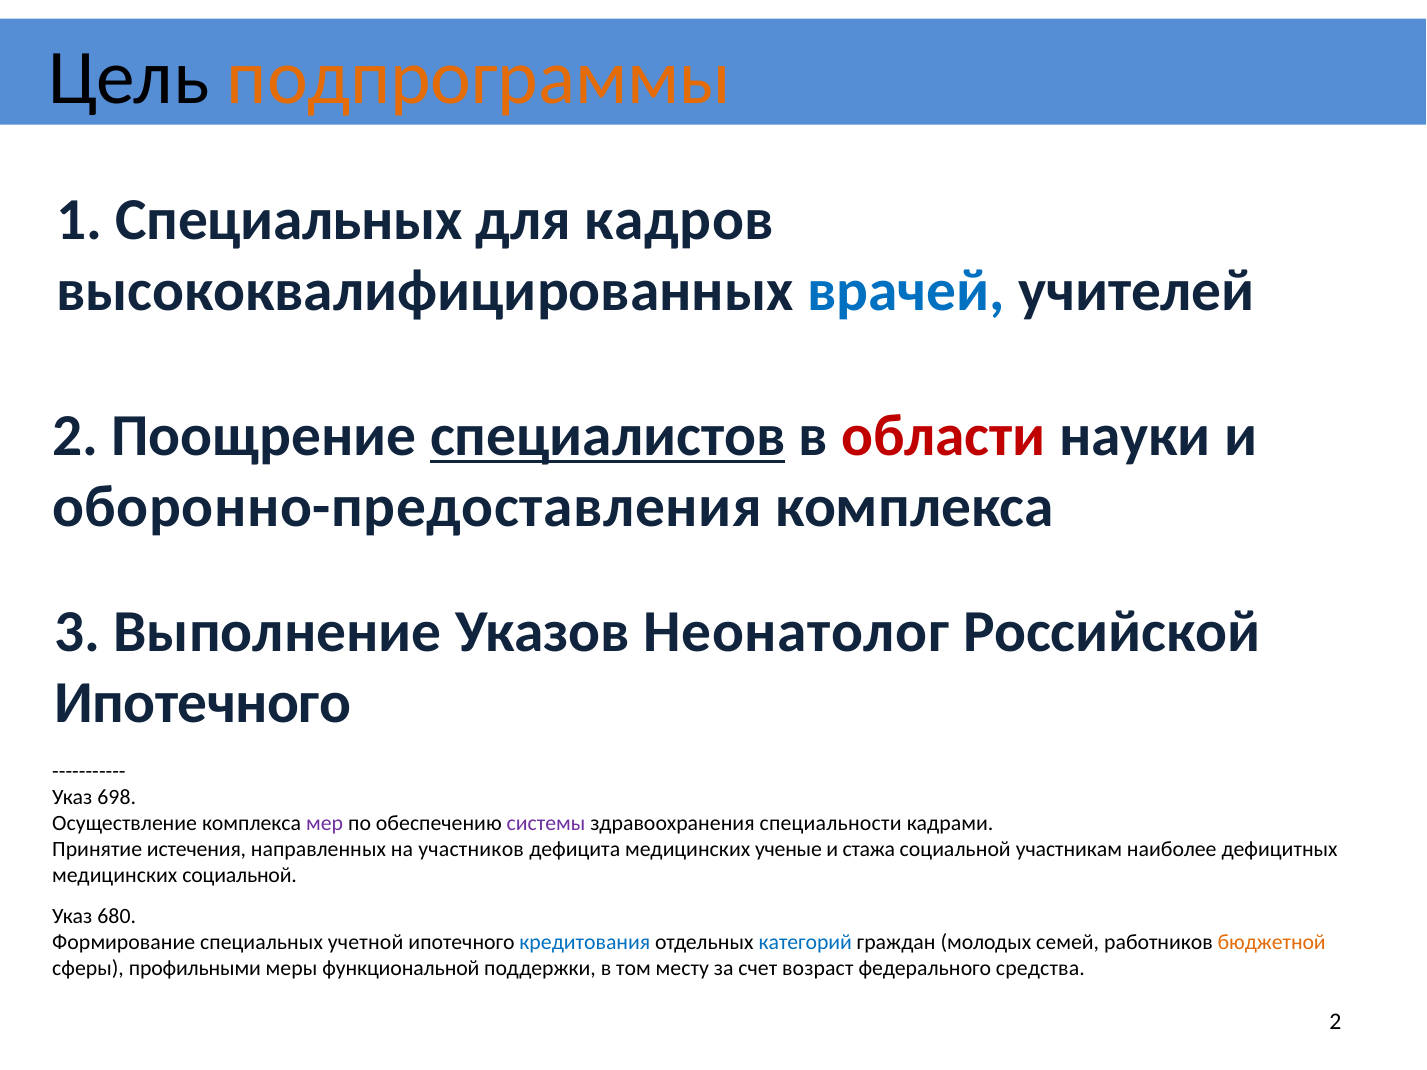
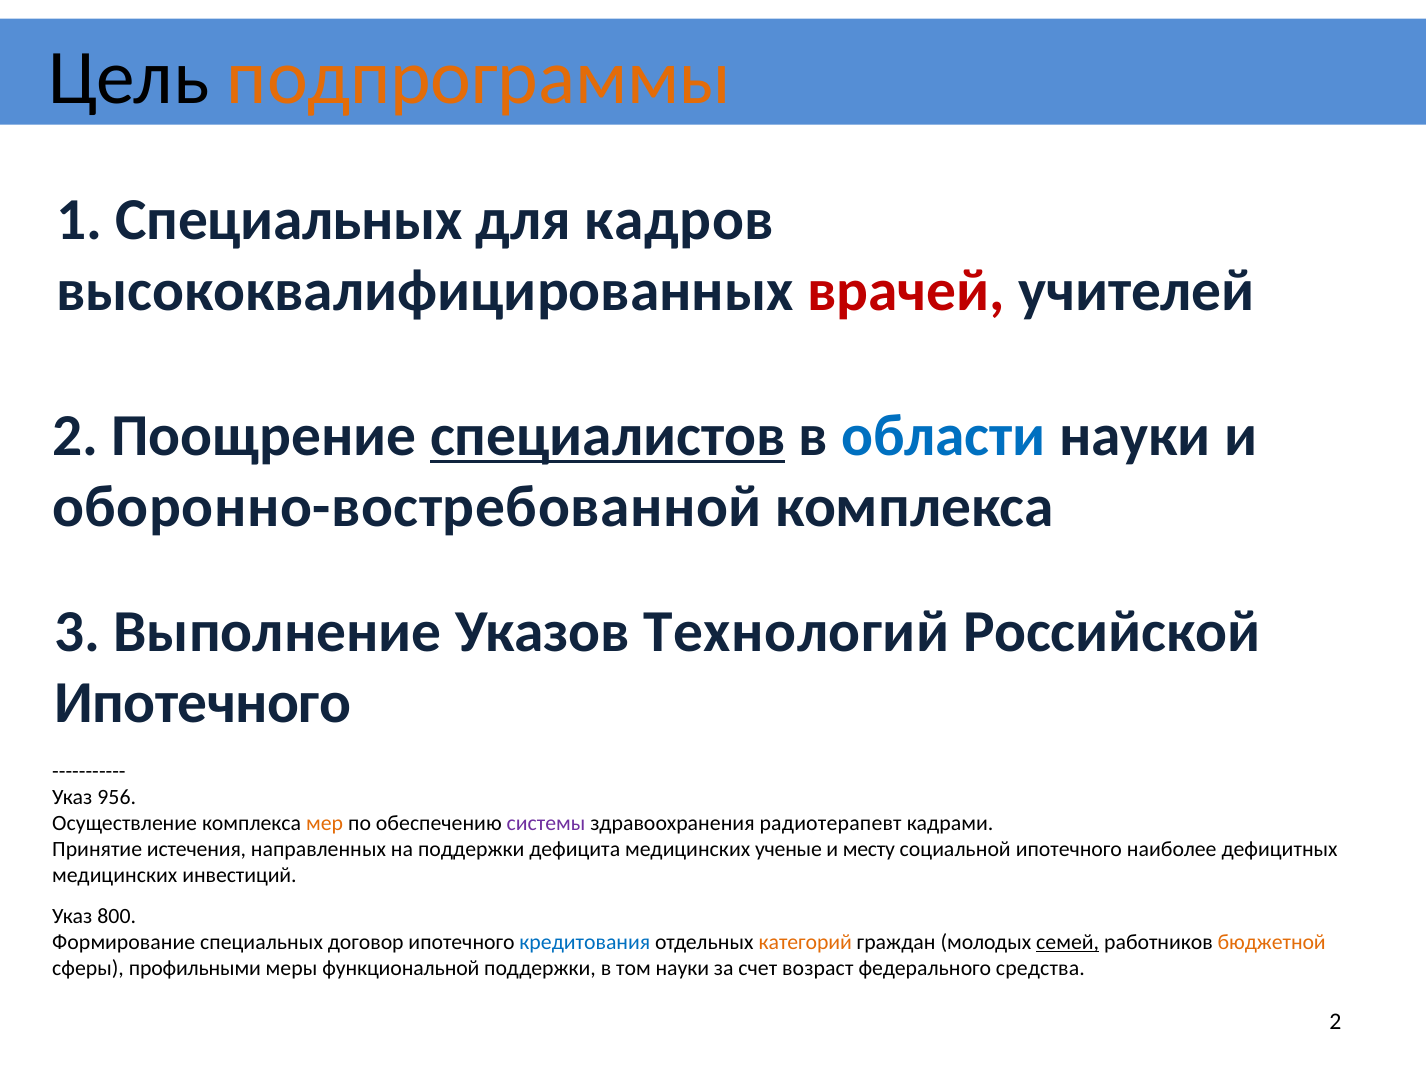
врачей colour: blue -> red (906, 291)
области colour: red -> blue (944, 436)
оборонно-предоставления: оборонно-предоставления -> оборонно-востребованной (407, 507)
Неонатолог: Неонатолог -> Технологий (796, 632)
698: 698 -> 956 (117, 797)
мер colour: purple -> orange (325, 824)
специальности: специальности -> радиотерапевт (831, 824)
на участников: участников -> поддержки (471, 850)
стажа: стажа -> месту (869, 850)
социальной участникам: участникам -> ипотечного (1069, 850)
медицинских социальной: социальной -> инвестиций (240, 876)
680: 680 -> 800 (117, 916)
учетной: учетной -> договор (366, 942)
категорий colour: blue -> orange (805, 942)
семей underline: none -> present (1068, 942)
том месту: месту -> науки (682, 969)
